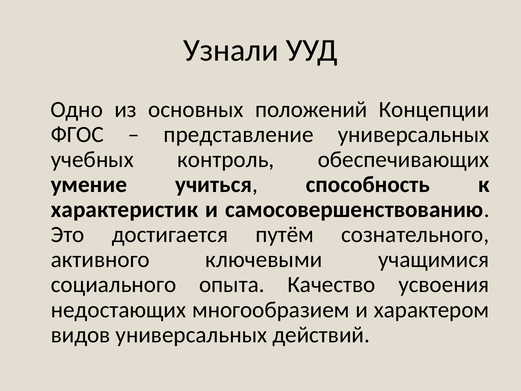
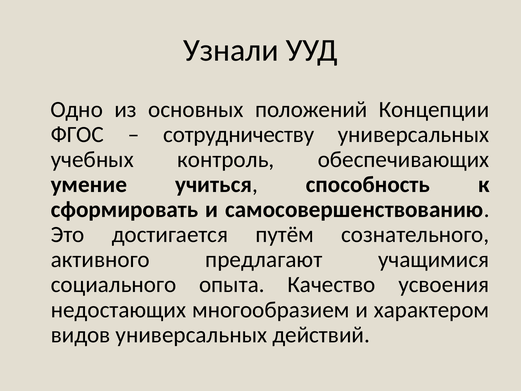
представление: представление -> сотрудничеству (239, 134)
характеристик: характеристик -> сформировать (125, 209)
ключевыми: ключевыми -> предлагают (264, 259)
